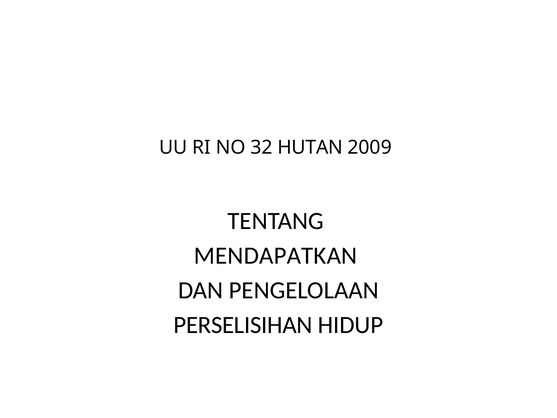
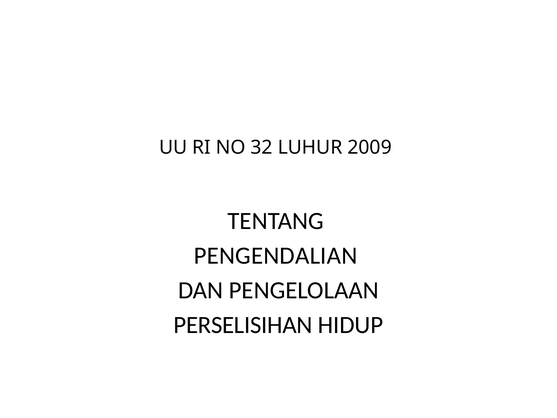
HUTAN: HUTAN -> LUHUR (310, 147)
MENDAPATKAN: MENDAPATKAN -> PENGENDALIAN (276, 256)
